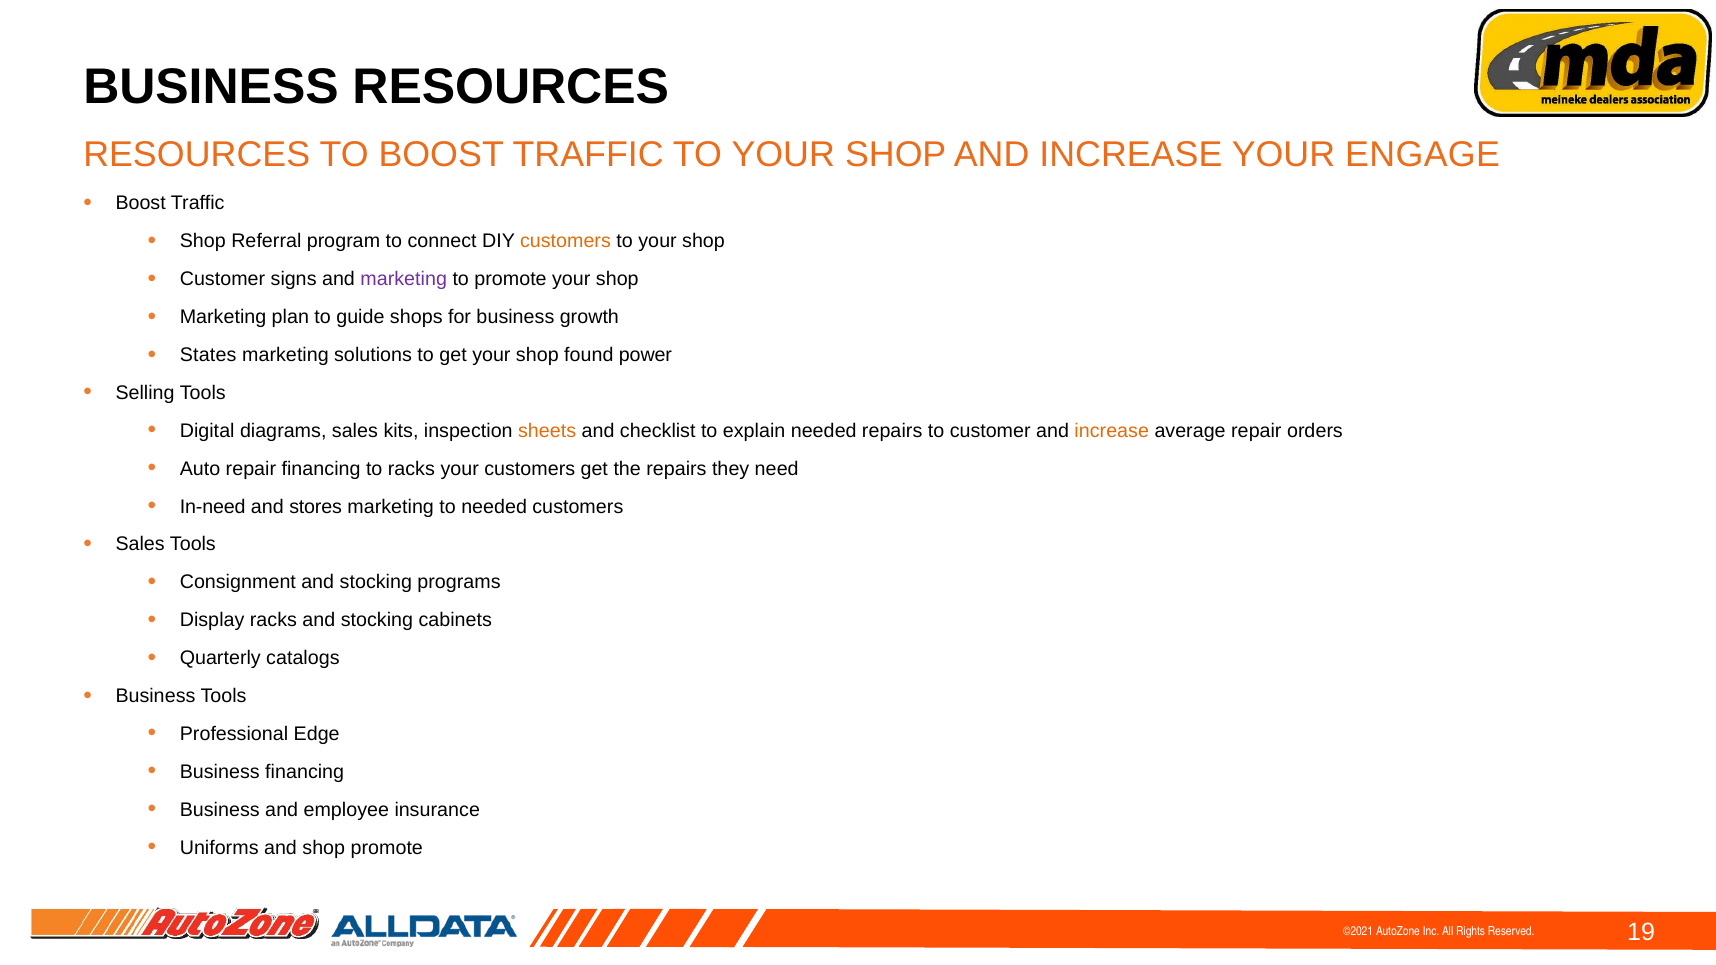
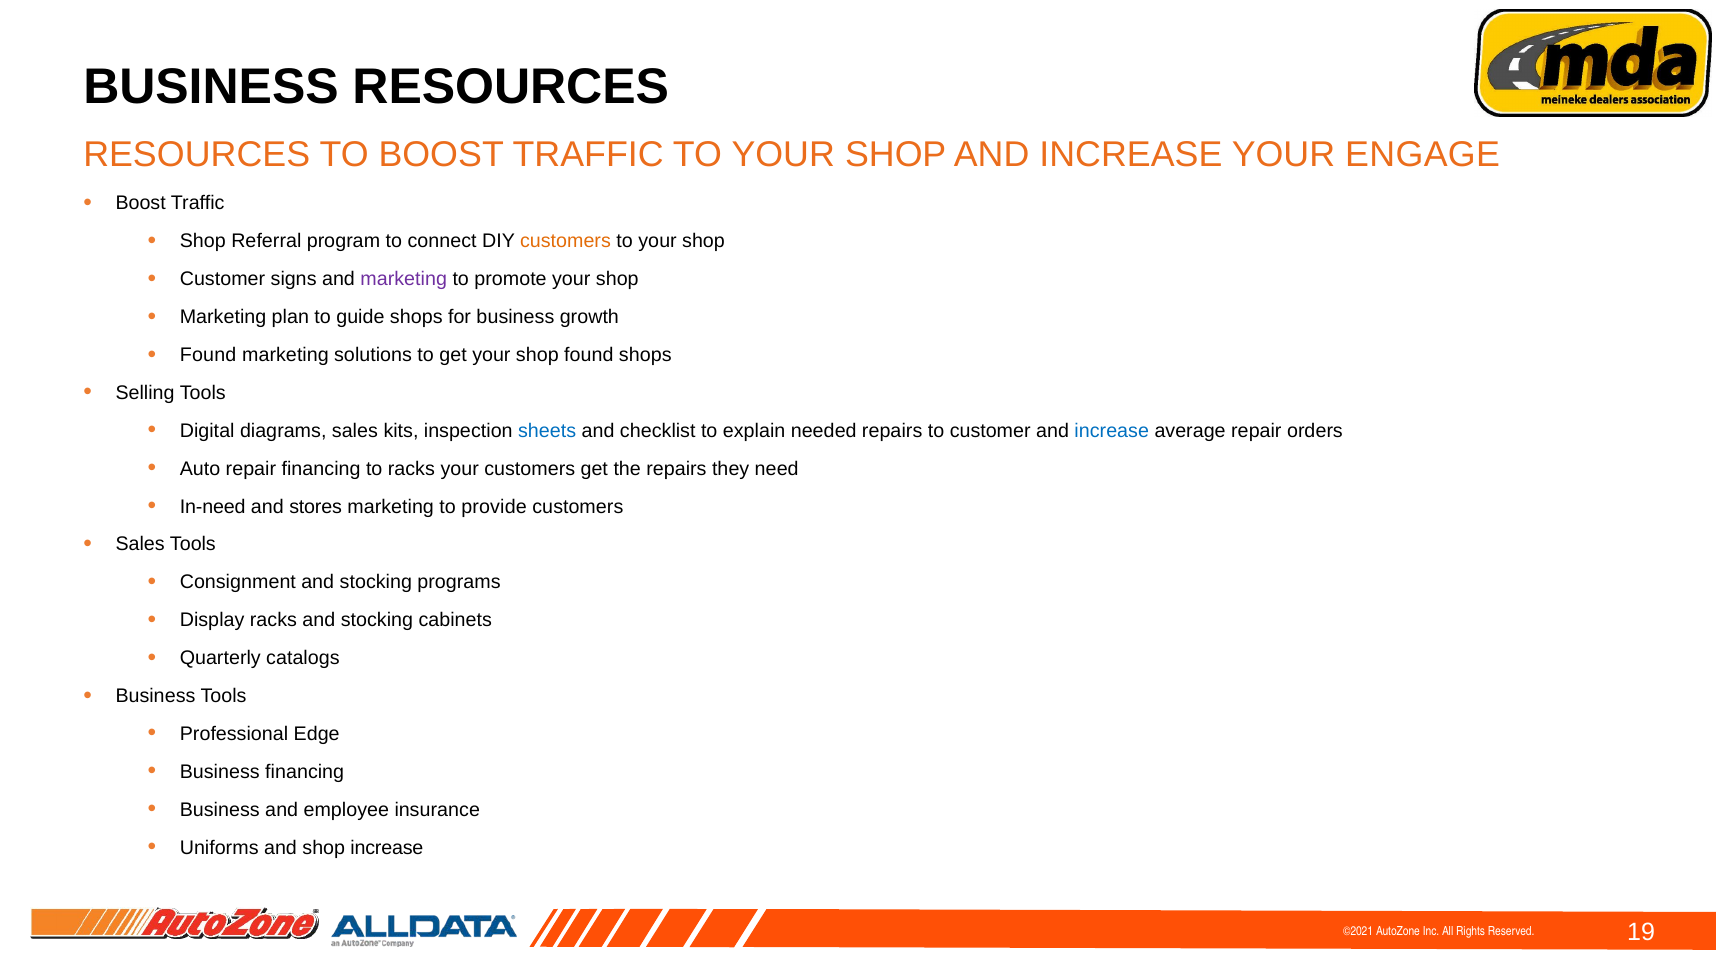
States: States -> Found (208, 355)
found power: power -> shops (645, 355)
sheets colour: orange -> blue (547, 431)
increase colour: orange -> blue (1112, 431)
to needed: needed -> provide (494, 507)
shop promote: promote -> increase (387, 848)
